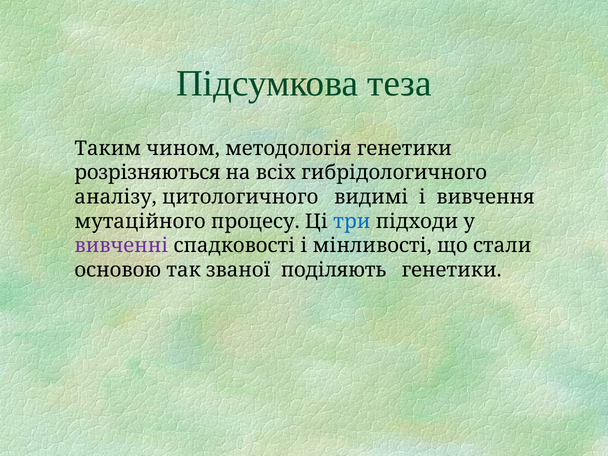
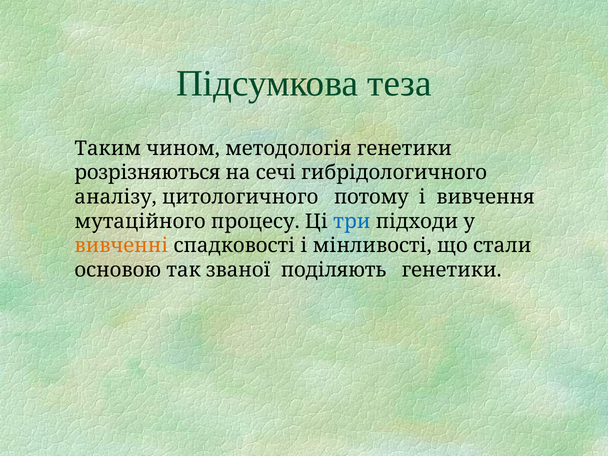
всіх: всіх -> сечі (276, 173)
видимі: видимі -> потому (371, 197)
вивченні colour: purple -> orange (121, 246)
